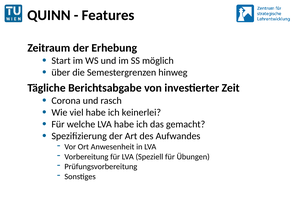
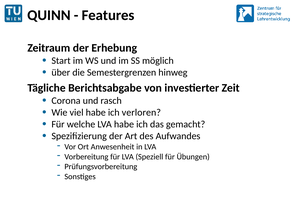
keinerlei: keinerlei -> verloren (141, 112)
